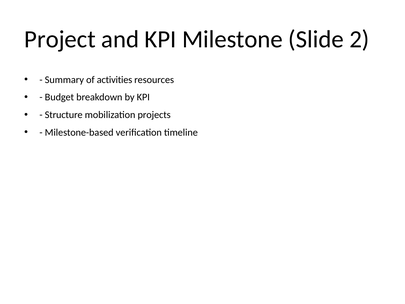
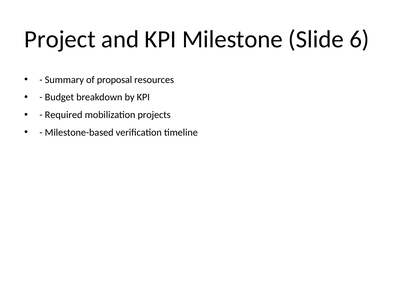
2: 2 -> 6 (359, 39)
activities: activities -> proposal (115, 80)
Structure: Structure -> Required (64, 115)
